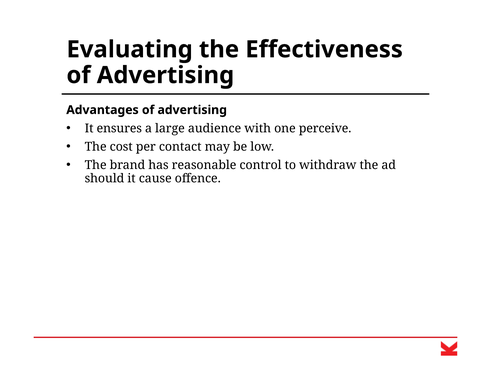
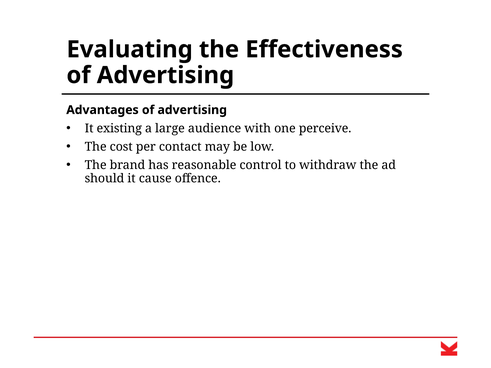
ensures: ensures -> existing (119, 128)
